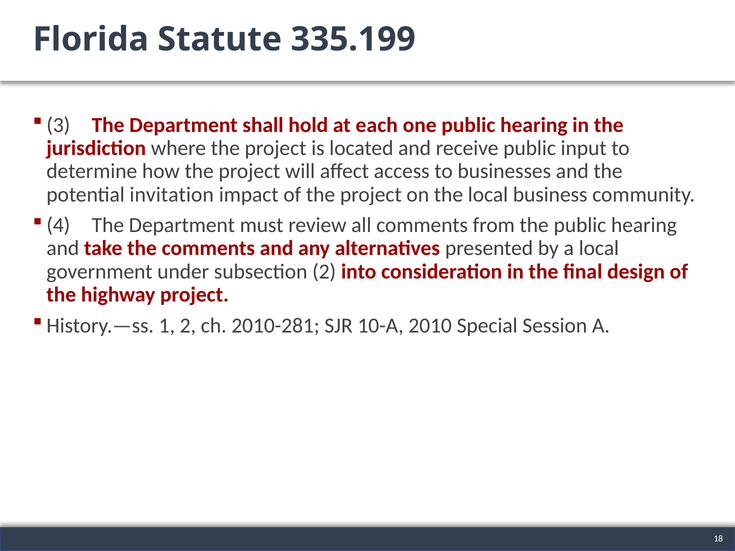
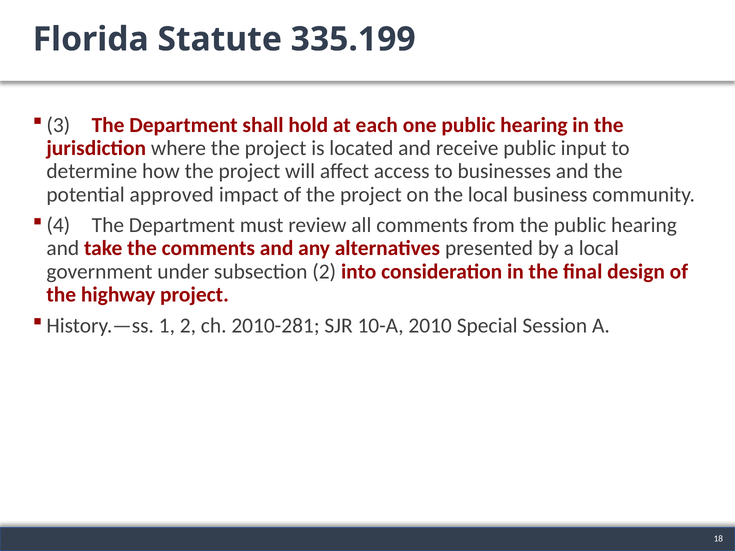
invitation: invitation -> approved (172, 195)
